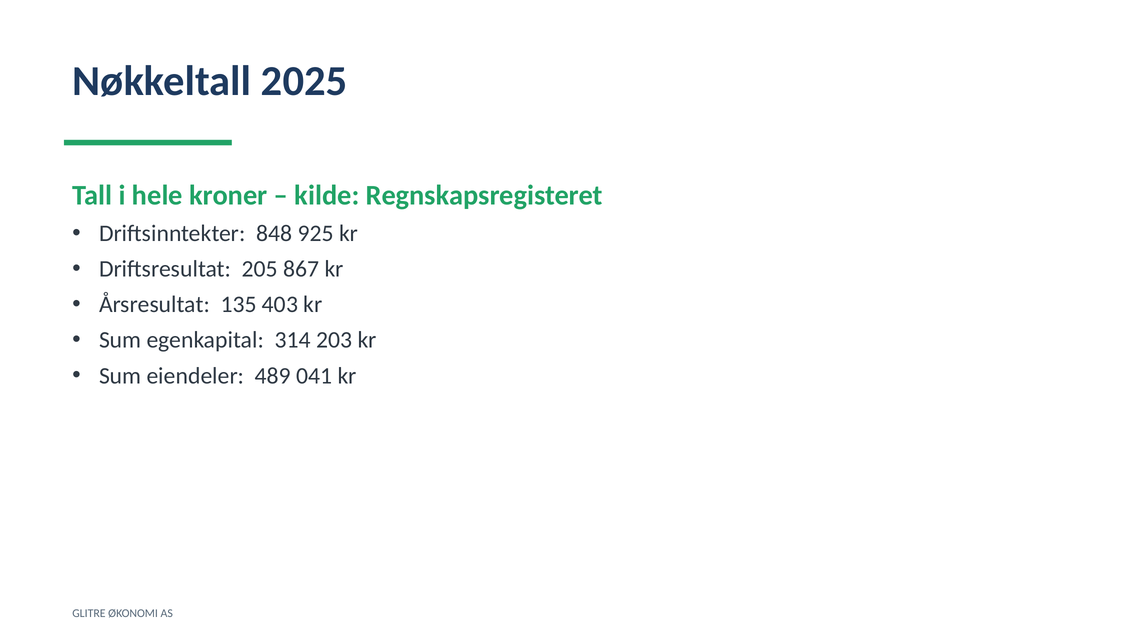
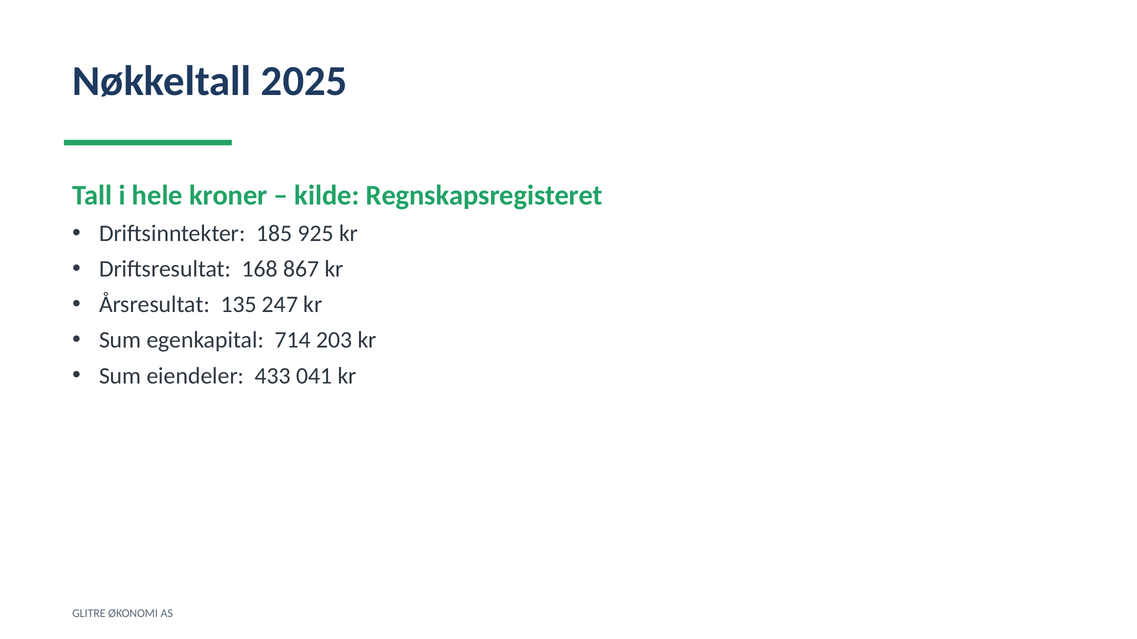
848: 848 -> 185 (274, 234)
205: 205 -> 168 (260, 269)
403: 403 -> 247 (280, 305)
314: 314 -> 714 (293, 340)
489: 489 -> 433 (273, 376)
